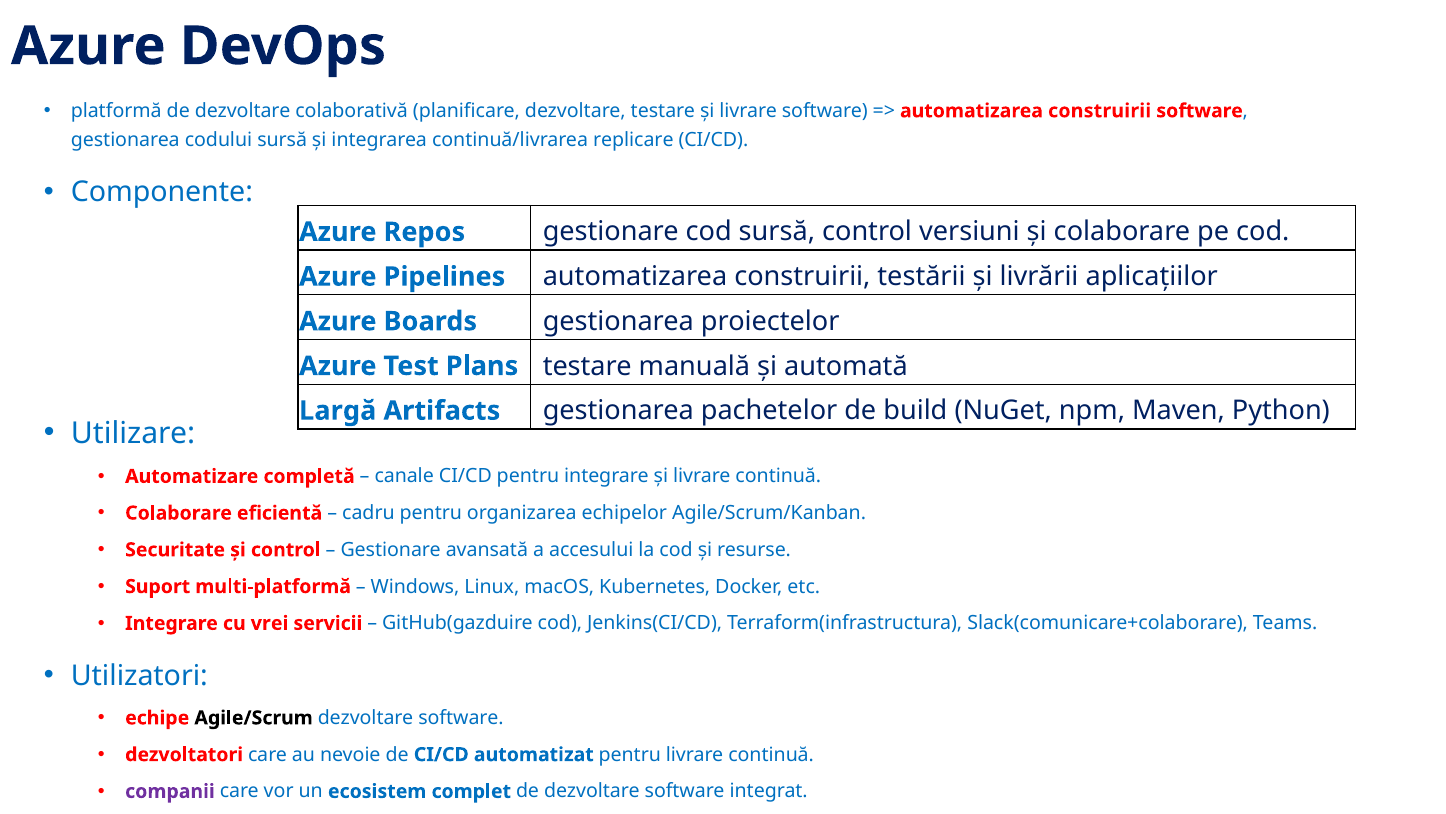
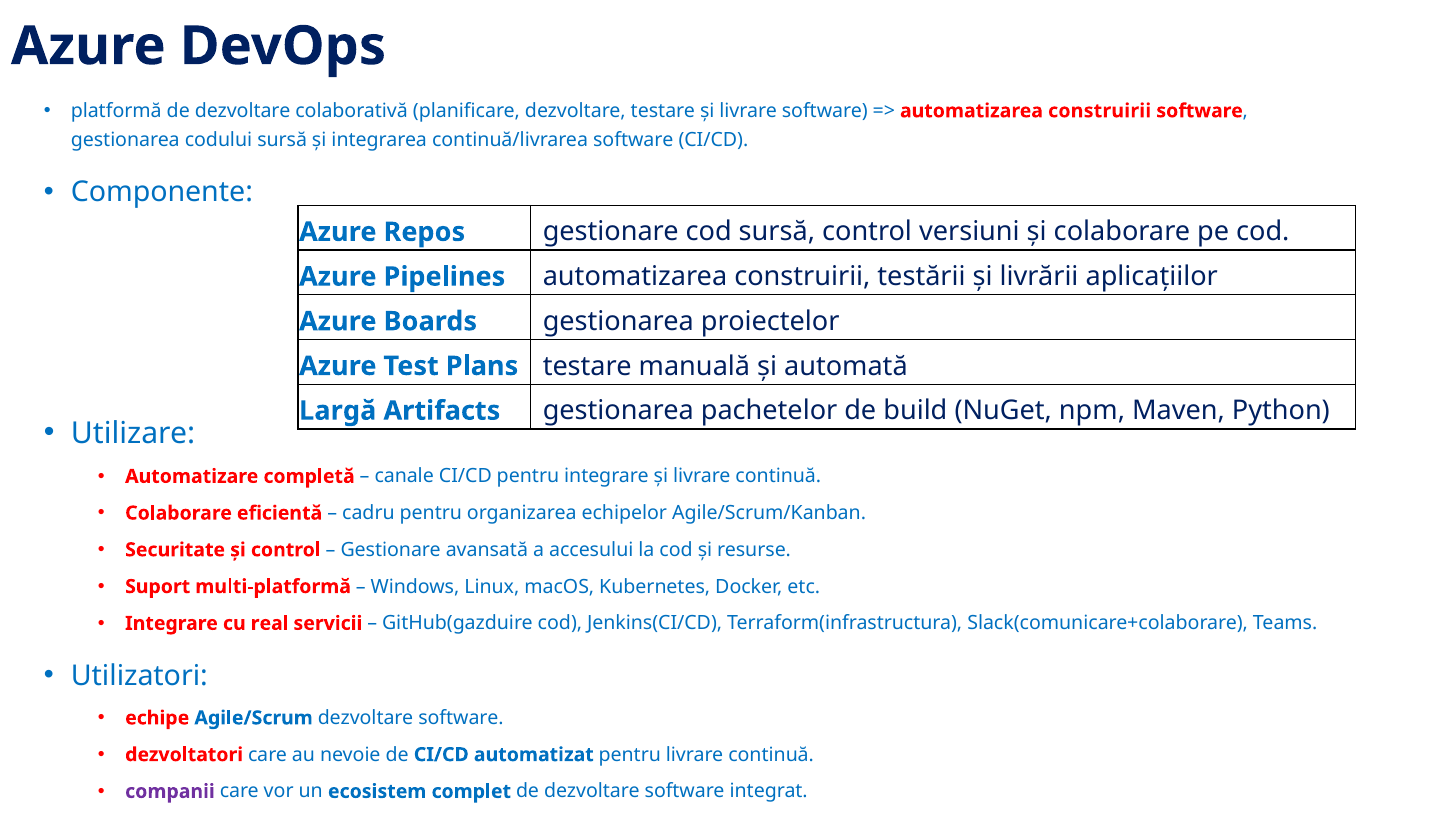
continuă/livrarea replicare: replicare -> software (633, 140)
vrei: vrei -> real (270, 623)
Agile/Scrum colour: black -> blue (254, 717)
